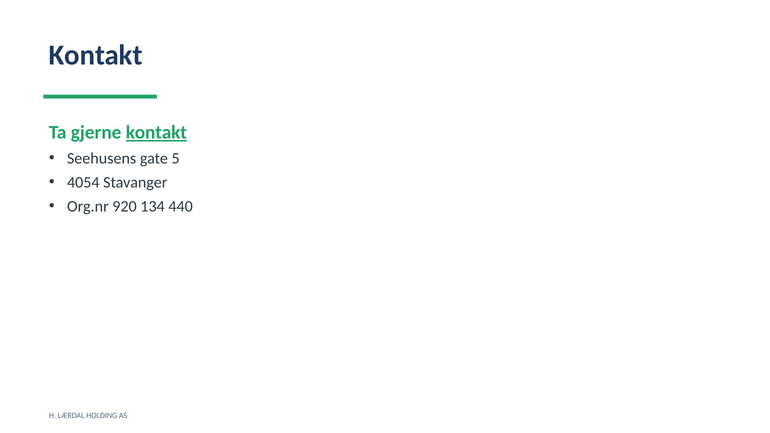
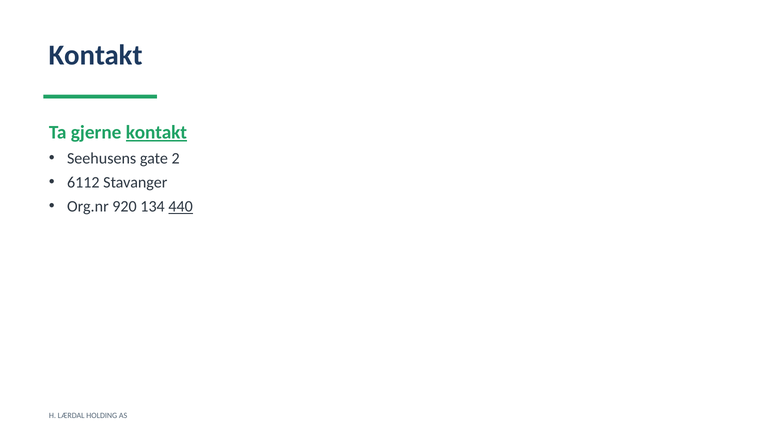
5: 5 -> 2 (176, 158)
4054: 4054 -> 6112 (83, 182)
440 underline: none -> present (181, 206)
